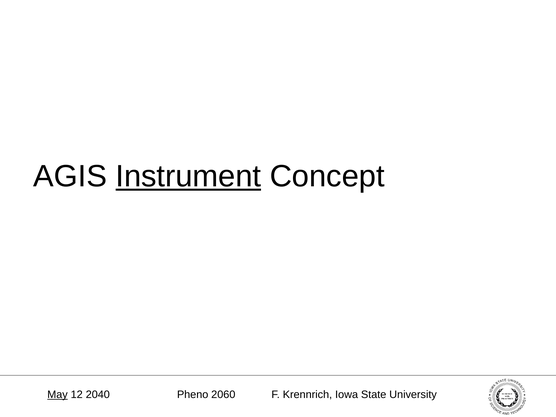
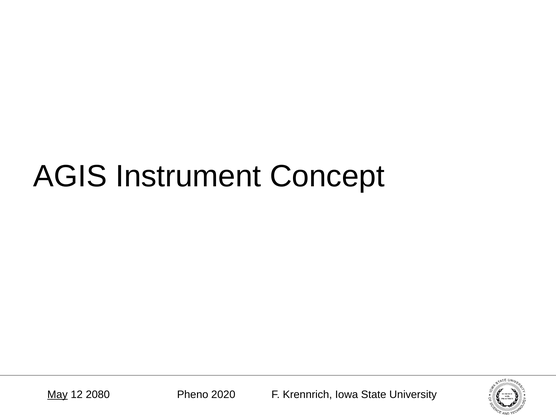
Instrument underline: present -> none (188, 176)
2040: 2040 -> 2080 (98, 395)
2060: 2060 -> 2020 (223, 395)
